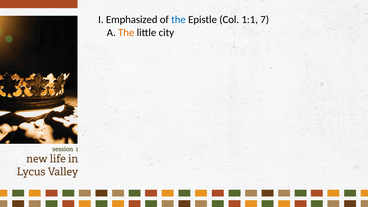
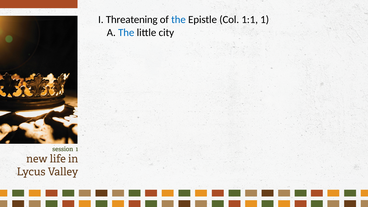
Emphasized: Emphasized -> Threatening (132, 20)
7: 7 -> 1 (265, 20)
The colour: orange -> blue (126, 33)
